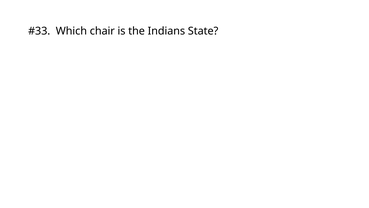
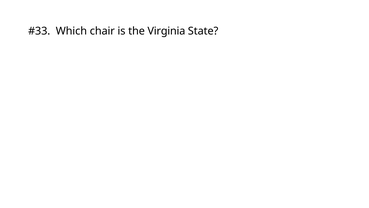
Indians: Indians -> Virginia (166, 31)
